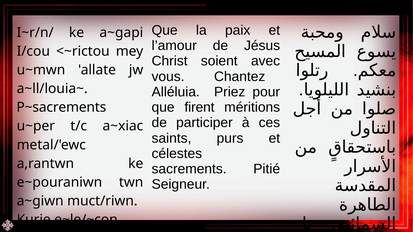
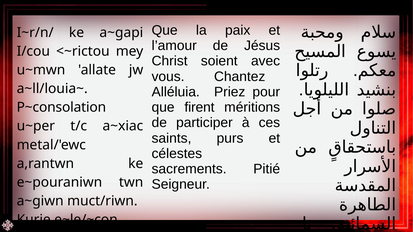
P~sacrements: P~sacrements -> P~consolation (61, 108)
